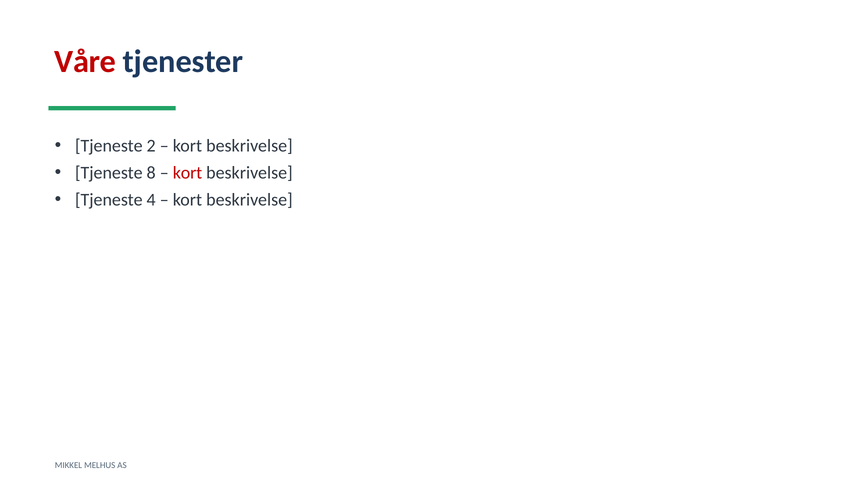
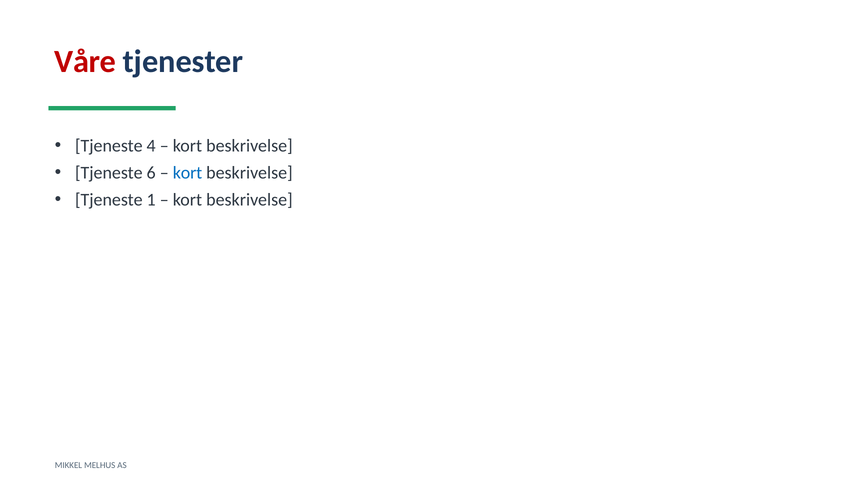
2: 2 -> 4 (151, 146)
8: 8 -> 6 (151, 173)
kort colour: red -> blue (188, 173)
4: 4 -> 1 (151, 200)
